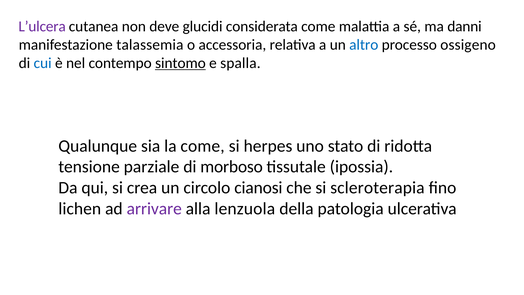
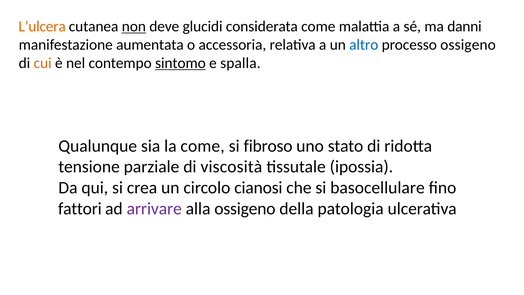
L’ulcera colour: purple -> orange (42, 26)
non underline: none -> present (134, 26)
talassemia: talassemia -> aumentata (150, 45)
cui colour: blue -> orange (43, 63)
herpes: herpes -> fibroso (268, 146)
morboso: morboso -> viscosità (231, 167)
scleroterapia: scleroterapia -> basocellulare (377, 188)
lichen: lichen -> fattori (80, 209)
alla lenzuola: lenzuola -> ossigeno (245, 209)
